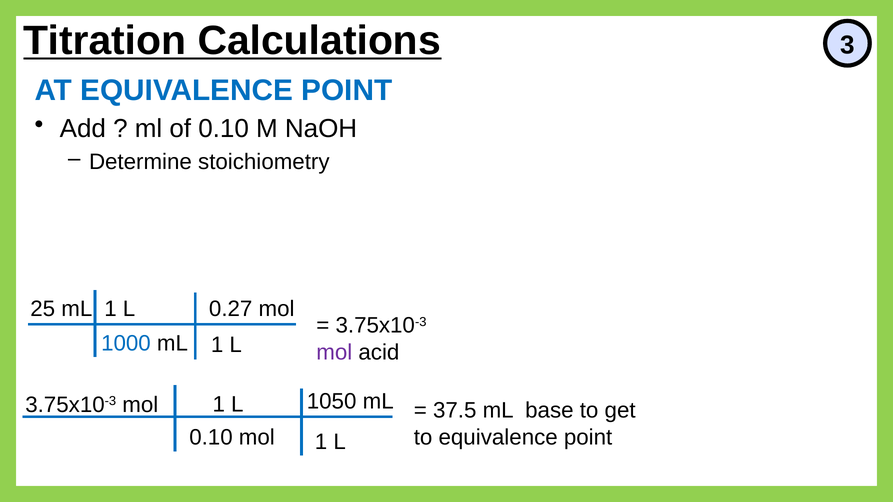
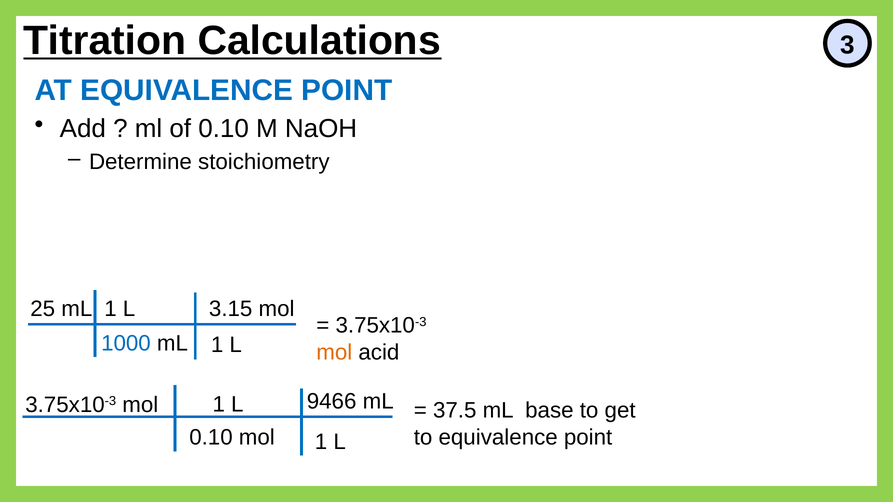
0.27: 0.27 -> 3.15 (231, 309)
mol colour: purple -> orange (334, 353)
1050: 1050 -> 9466 (332, 402)
